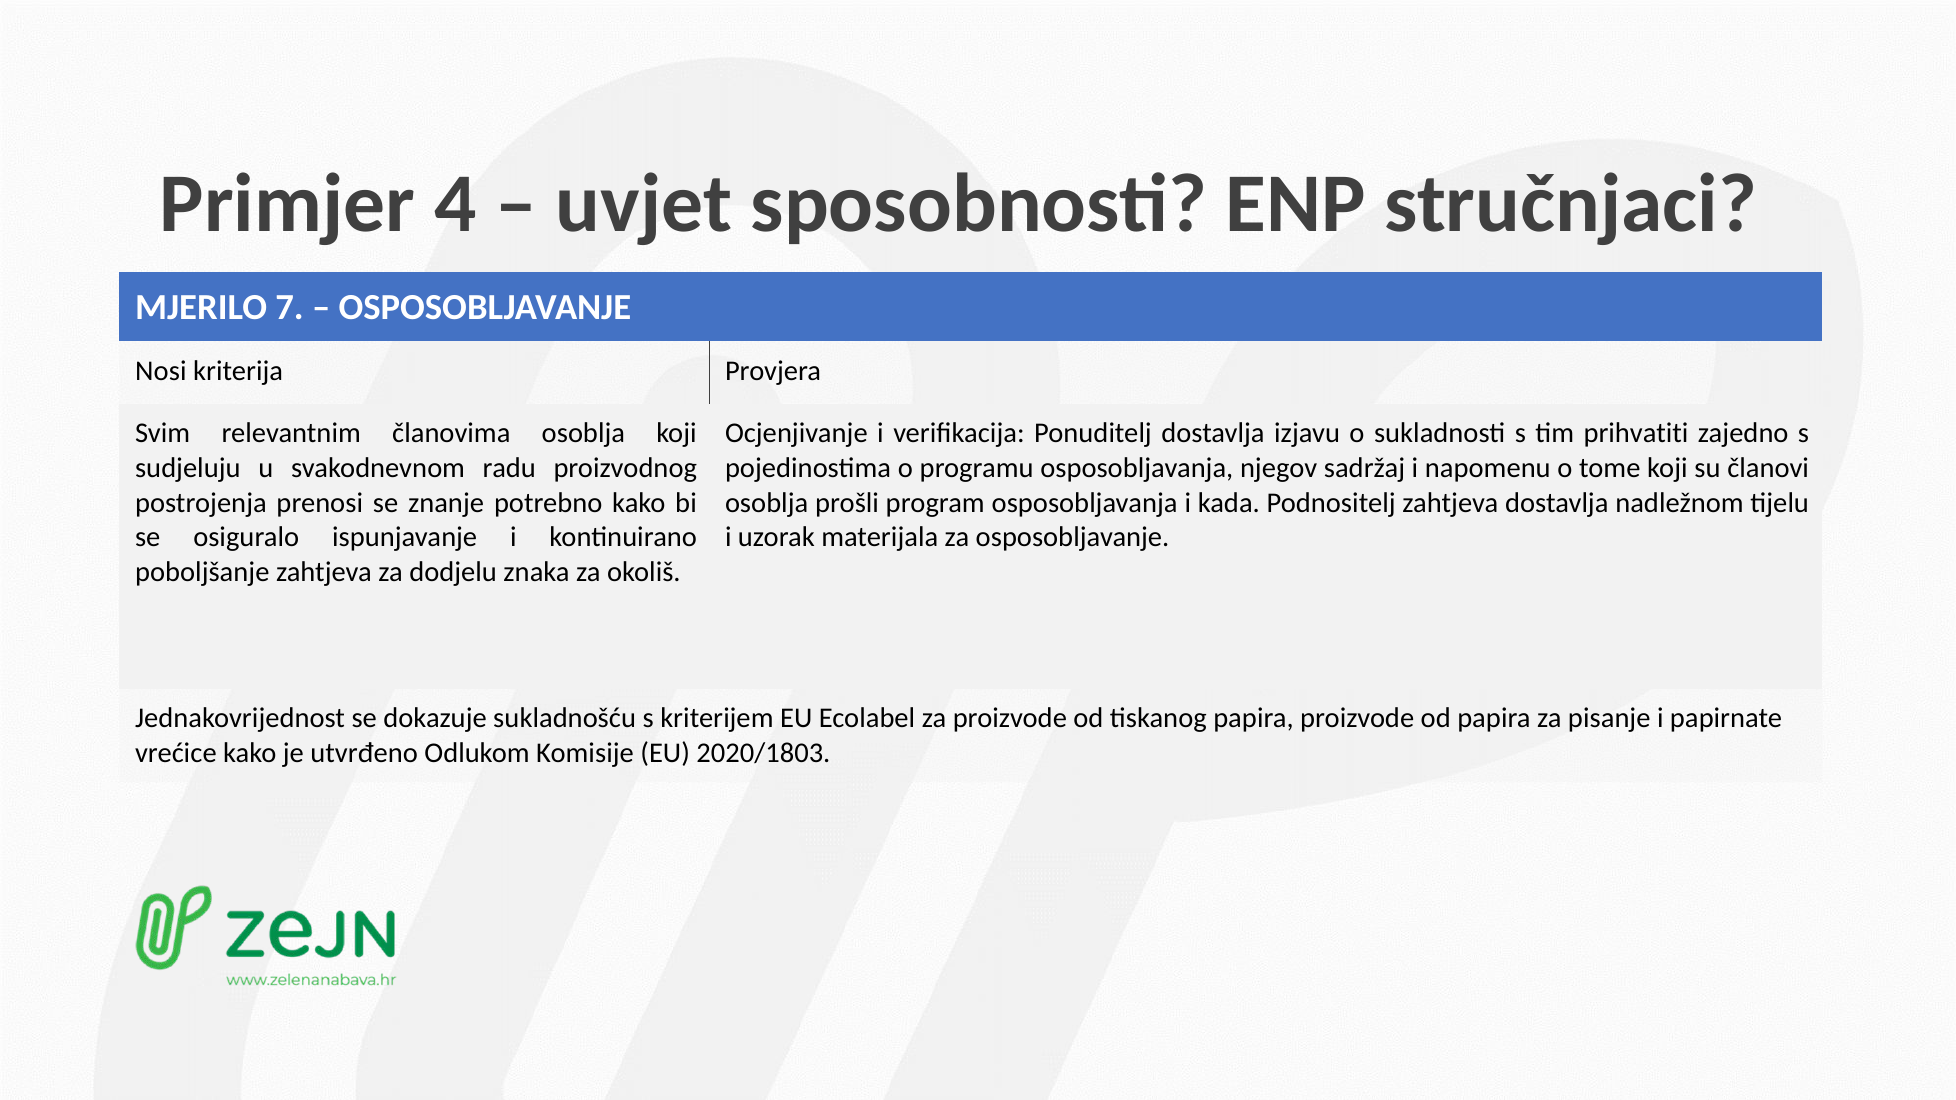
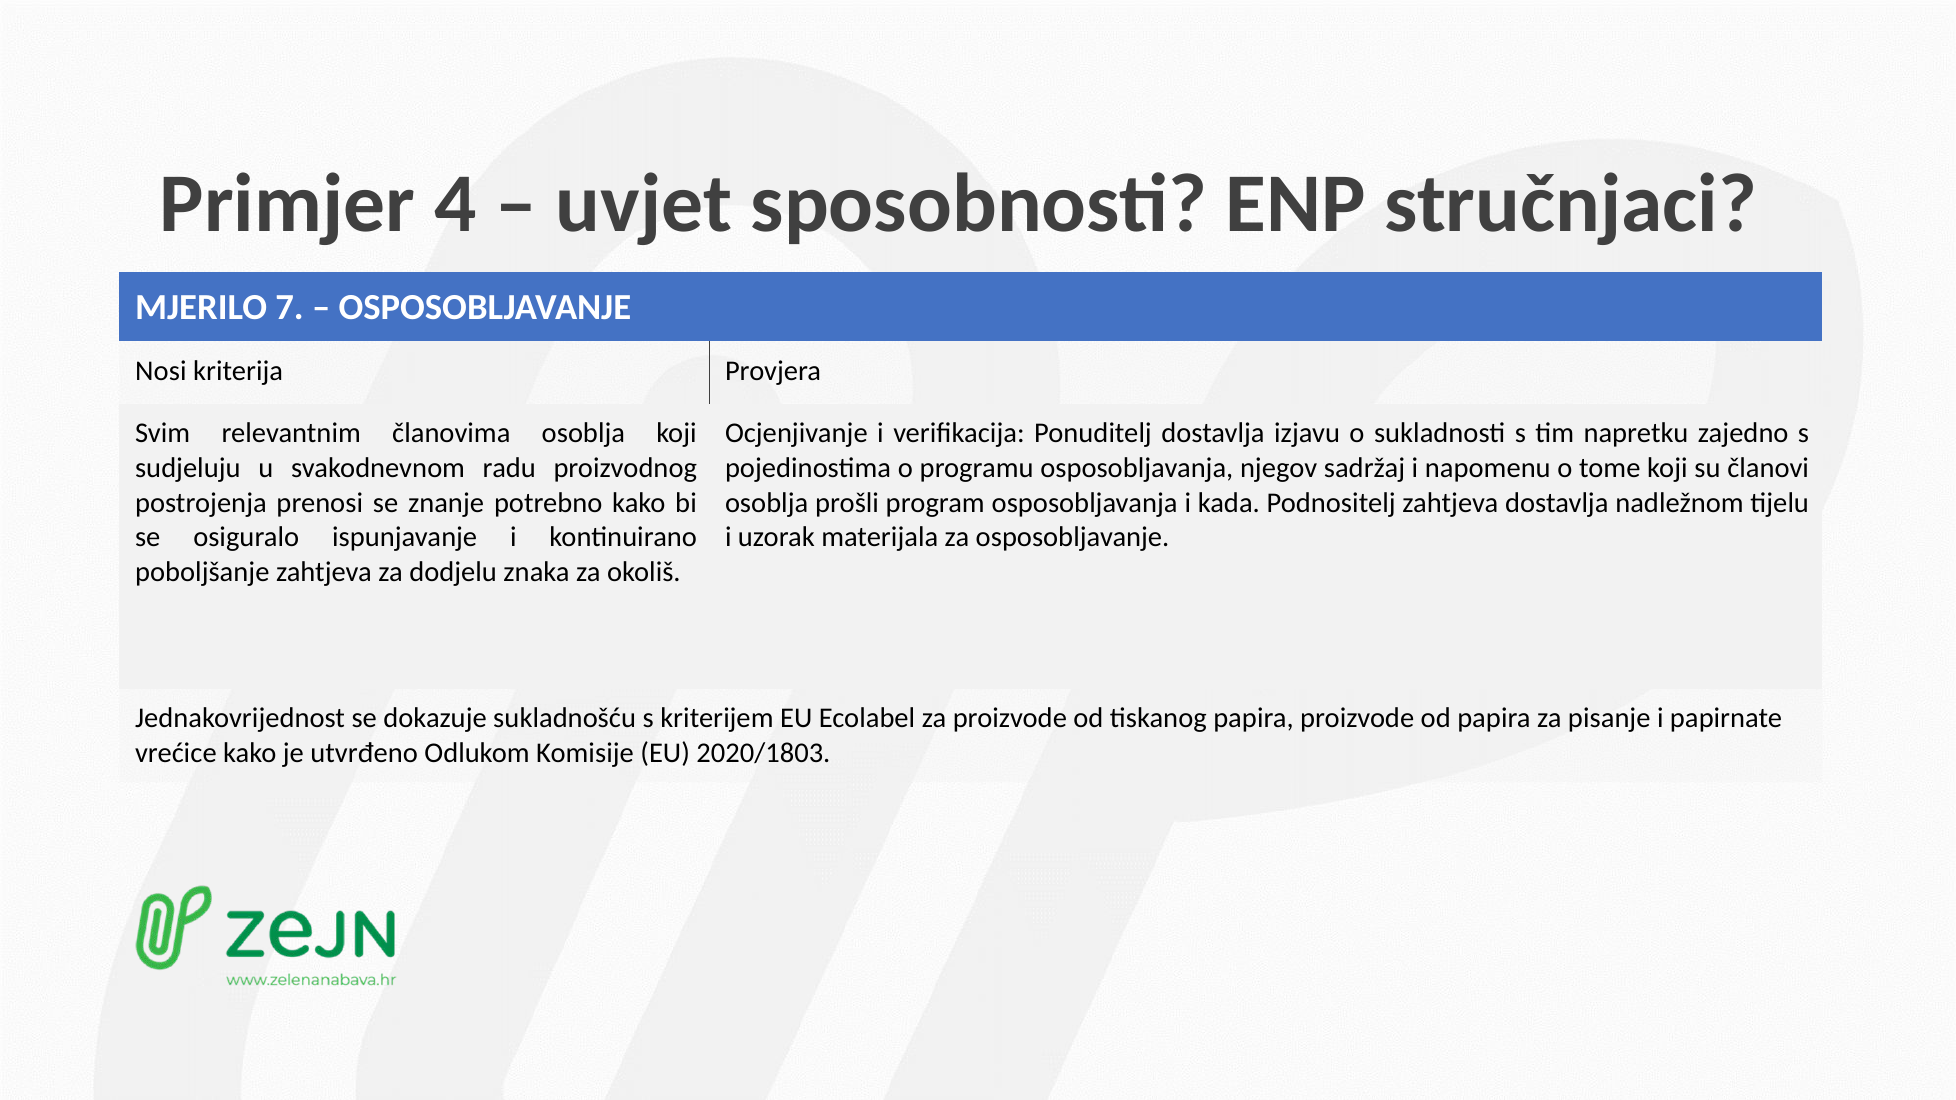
prihvatiti: prihvatiti -> napretku (1636, 433)
